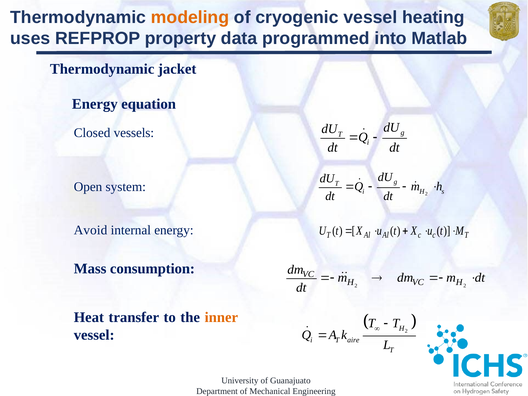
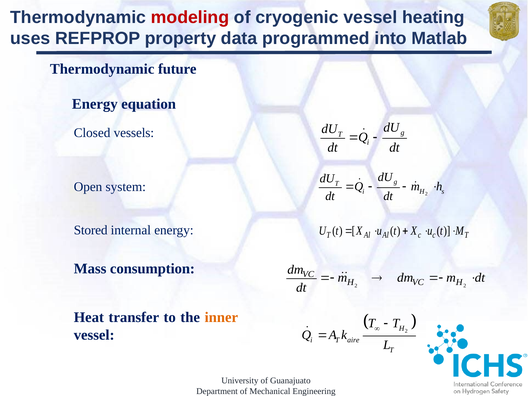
modeling colour: orange -> red (190, 17)
jacket: jacket -> future (177, 69)
Avoid: Avoid -> Stored (91, 230)
